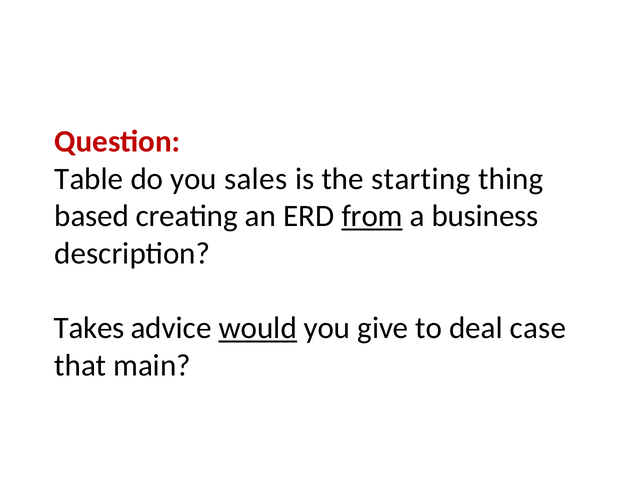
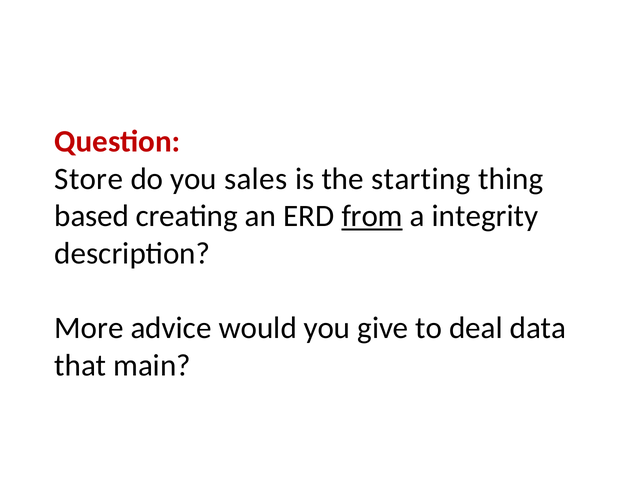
Table: Table -> Store (89, 179)
business: business -> integrity (485, 216)
Takes: Takes -> More (89, 328)
would underline: present -> none (258, 328)
case: case -> data (538, 328)
